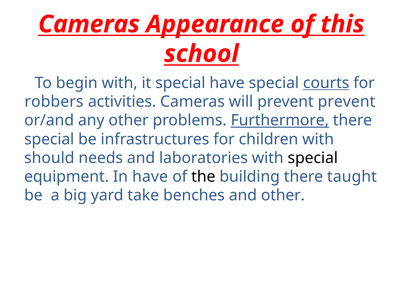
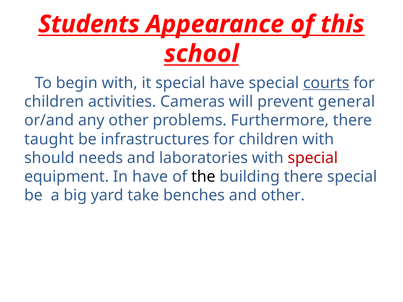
Cameras: Cameras -> Students (89, 24)
robbers: robbers -> children (54, 102)
prevent prevent: prevent -> general (346, 102)
Furthermore underline: present -> none (280, 121)
special: special -> taught (49, 139)
special colour: black -> red (313, 158)
there taught: taught -> special (352, 177)
